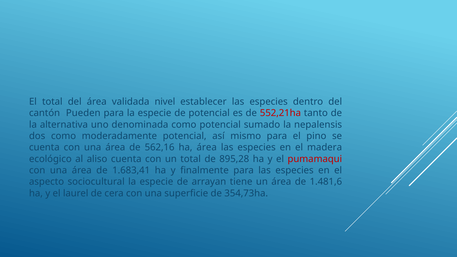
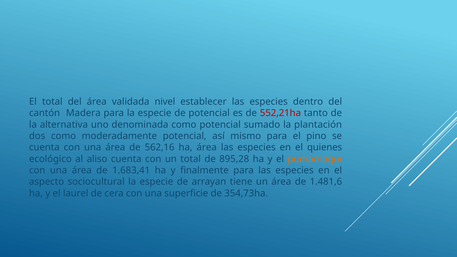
Pueden: Pueden -> Madera (83, 113)
nepalensis: nepalensis -> plantación (318, 125)
madera: madera -> quienes (325, 148)
pumamaqui colour: red -> orange (315, 159)
